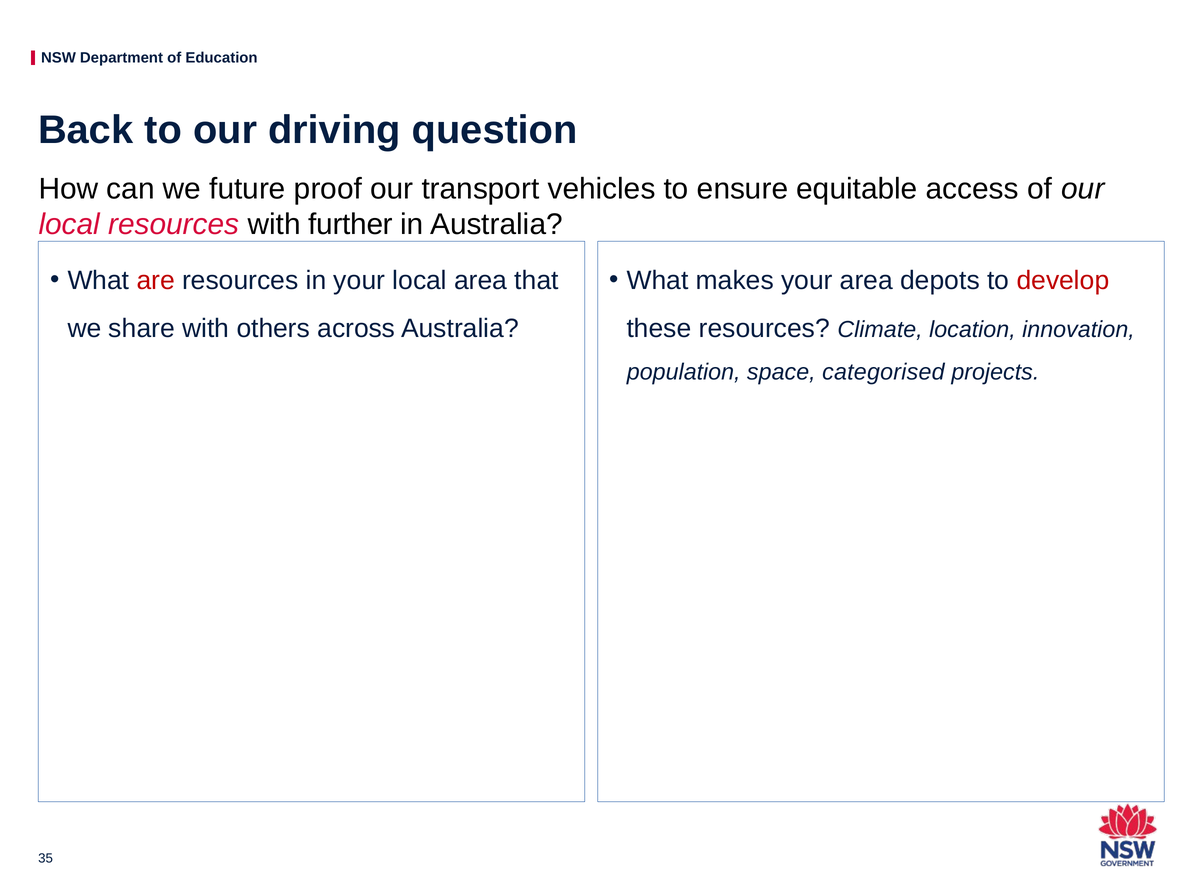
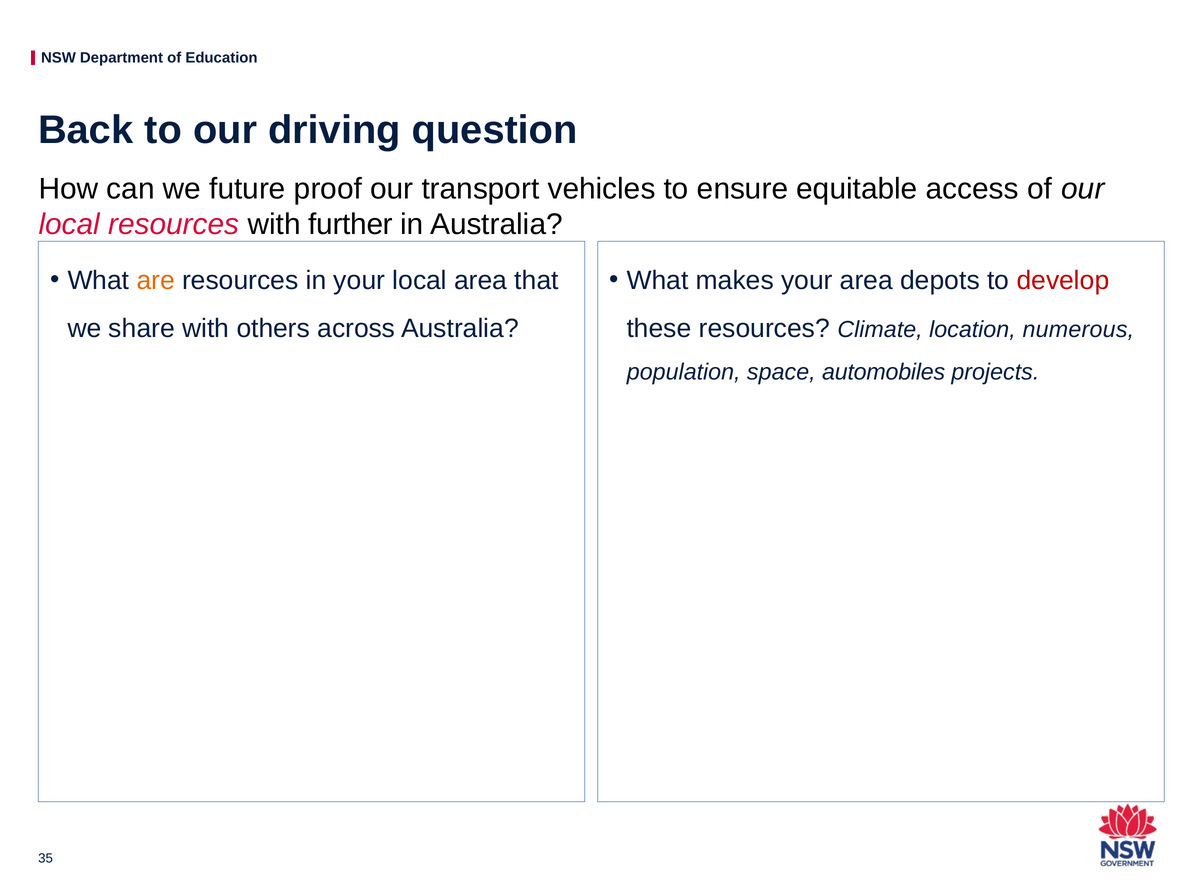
are colour: red -> orange (156, 281)
innovation: innovation -> numerous (1078, 330)
categorised: categorised -> automobiles (884, 372)
